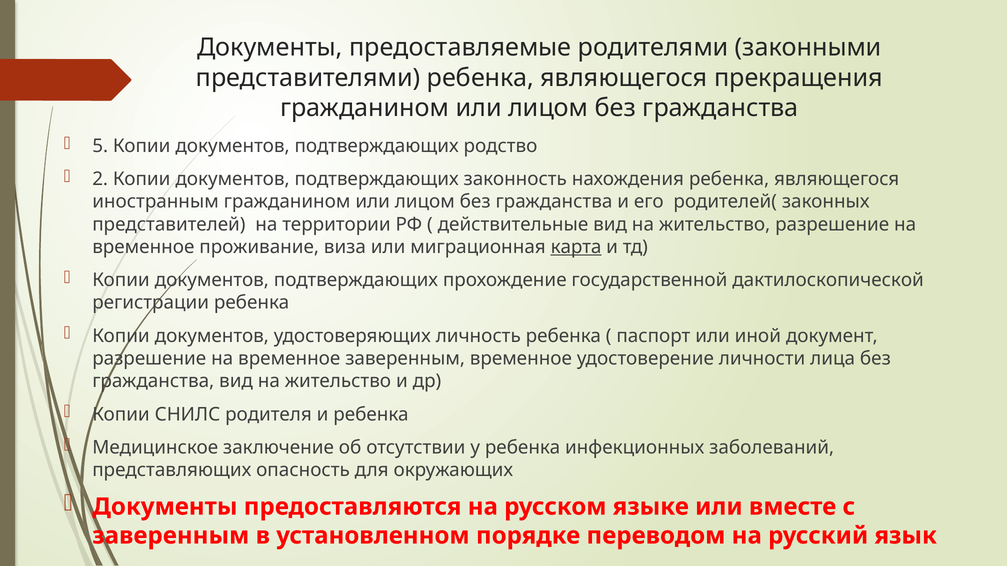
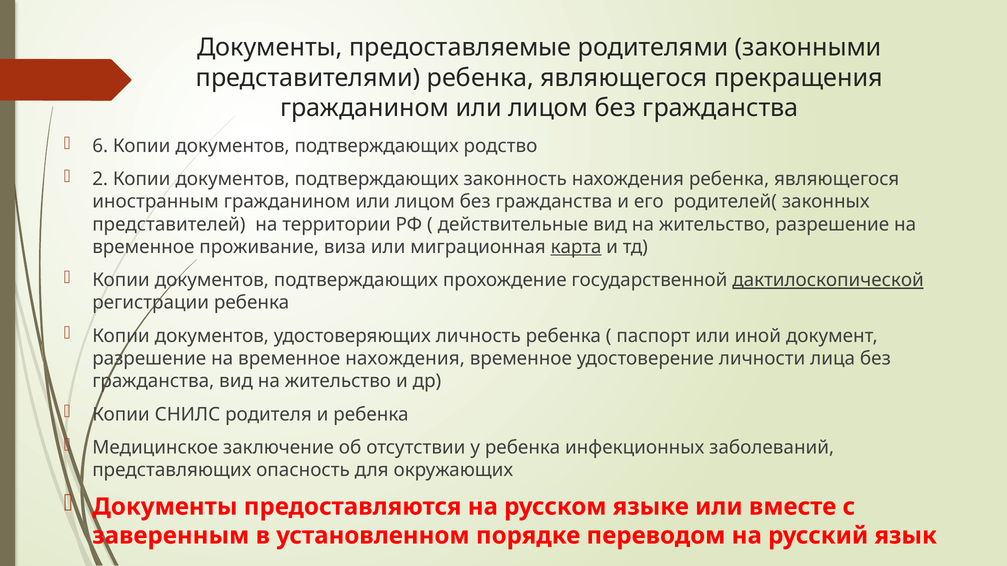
5: 5 -> 6 (100, 146)
дактилоскопической underline: none -> present (828, 280)
временное заверенным: заверенным -> нахождения (405, 359)
